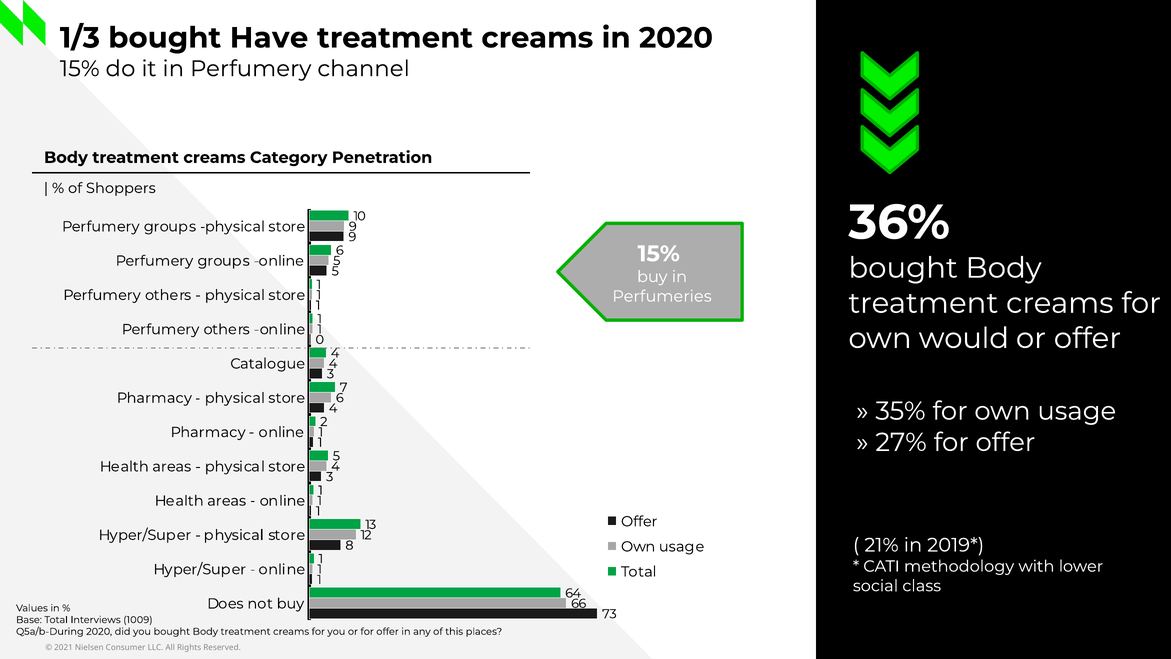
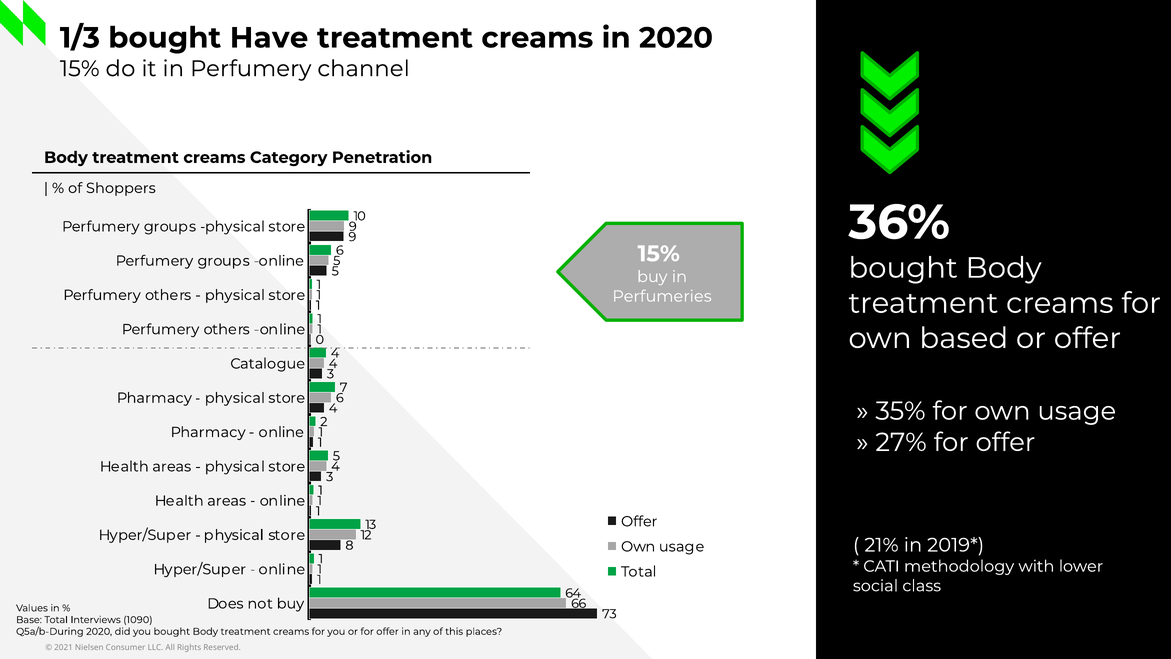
would: would -> based (964, 338)
1009: 1009 -> 1090 (138, 620)
